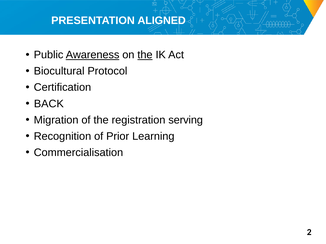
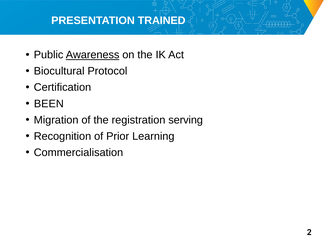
ALIGNED: ALIGNED -> TRAINED (162, 20)
the underline: present -> none (145, 55)
BACK: BACK -> BEEN (49, 104)
